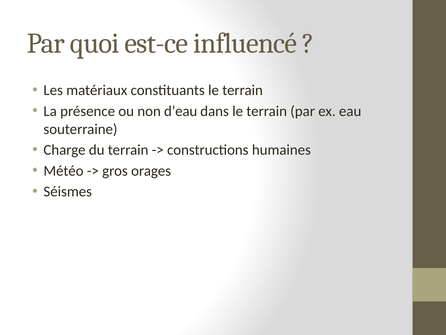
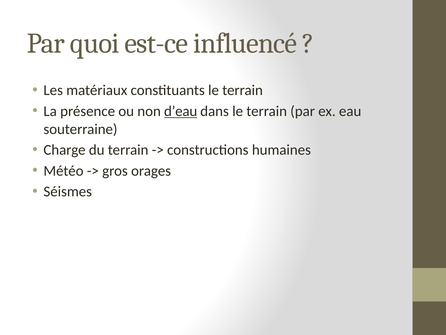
d’eau underline: none -> present (181, 111)
